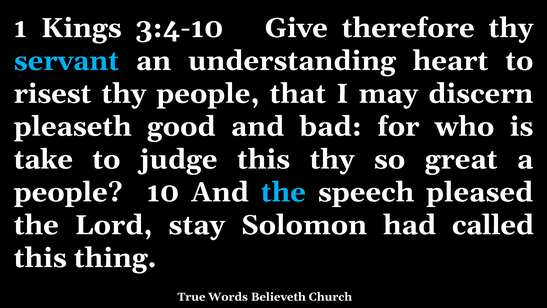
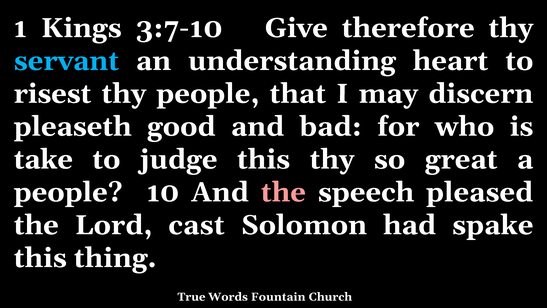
3:4-10: 3:4-10 -> 3:7-10 (179, 28)
the colour: light blue -> pink (283, 192)
stay: stay -> cast (197, 225)
called: called -> spake (493, 225)
Believeth: Believeth -> Fountain (278, 297)
